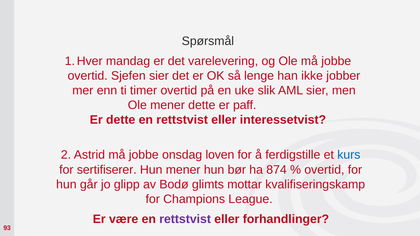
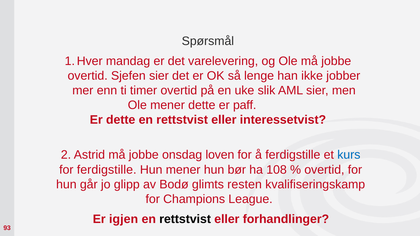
for sertifiserer: sertifiserer -> ferdigstille (107, 170)
874: 874 -> 108 (277, 170)
mottar: mottar -> resten (245, 185)
være: være -> igjen (124, 219)
rettstvist colour: purple -> black (185, 219)
